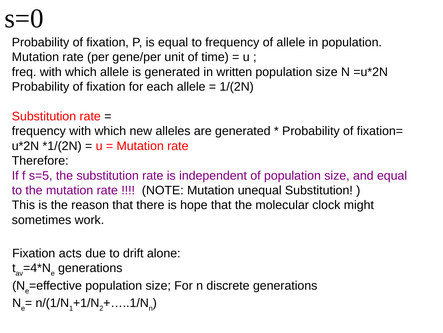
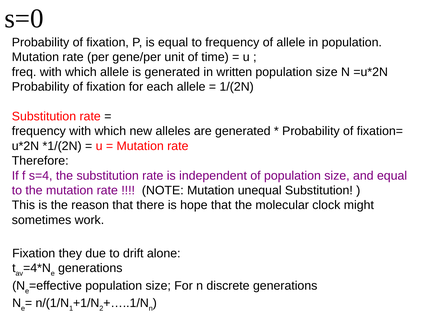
s=5: s=5 -> s=4 (41, 175)
acts: acts -> they (70, 253)
